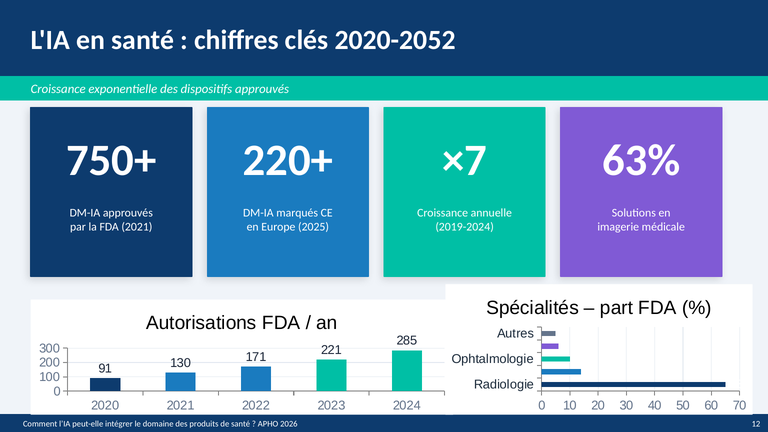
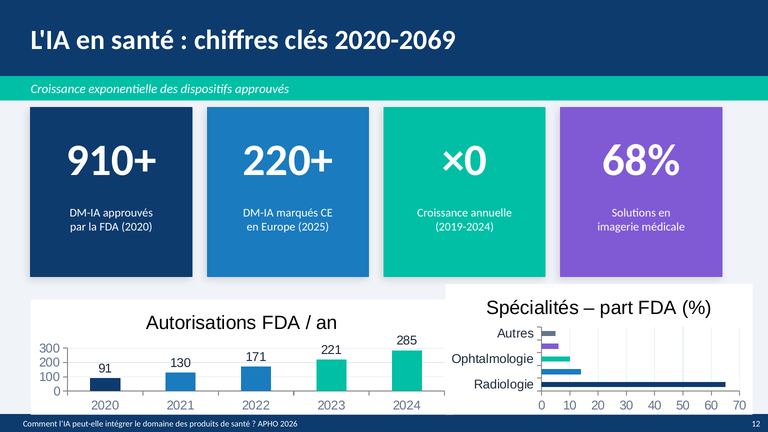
2020-2052: 2020-2052 -> 2020-2069 (395, 40)
750+: 750+ -> 910+ (111, 161)
×7: ×7 -> ×0 (465, 161)
63%: 63% -> 68% (641, 161)
FDA 2021: 2021 -> 2020 (137, 227)
